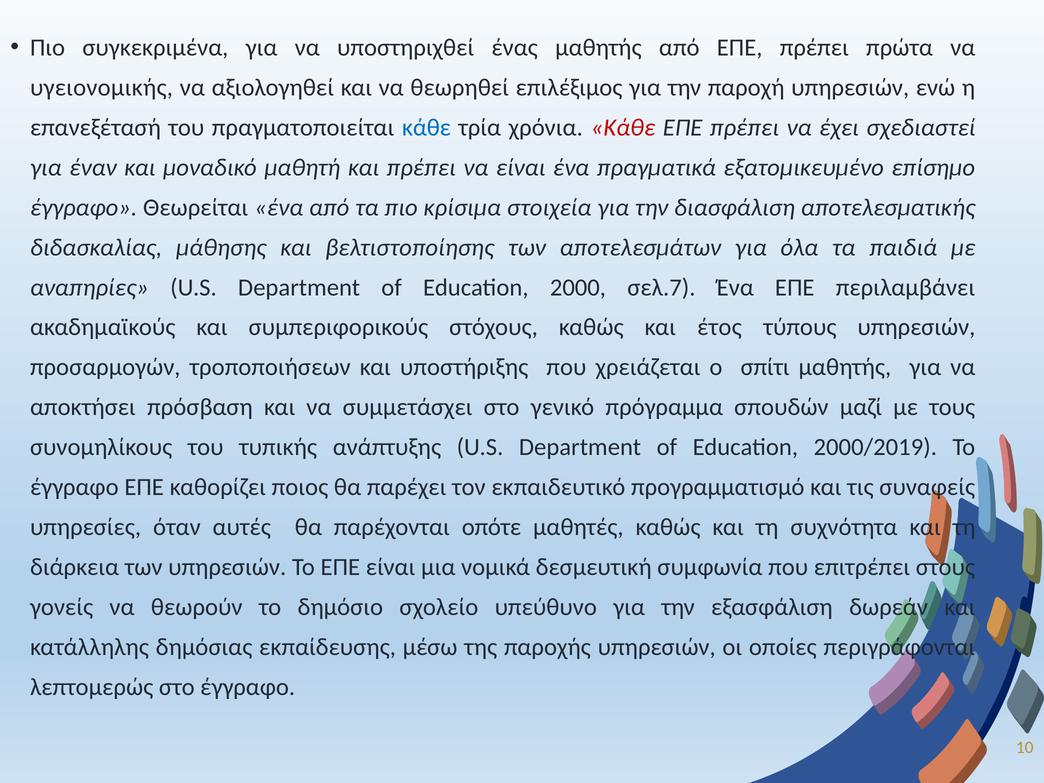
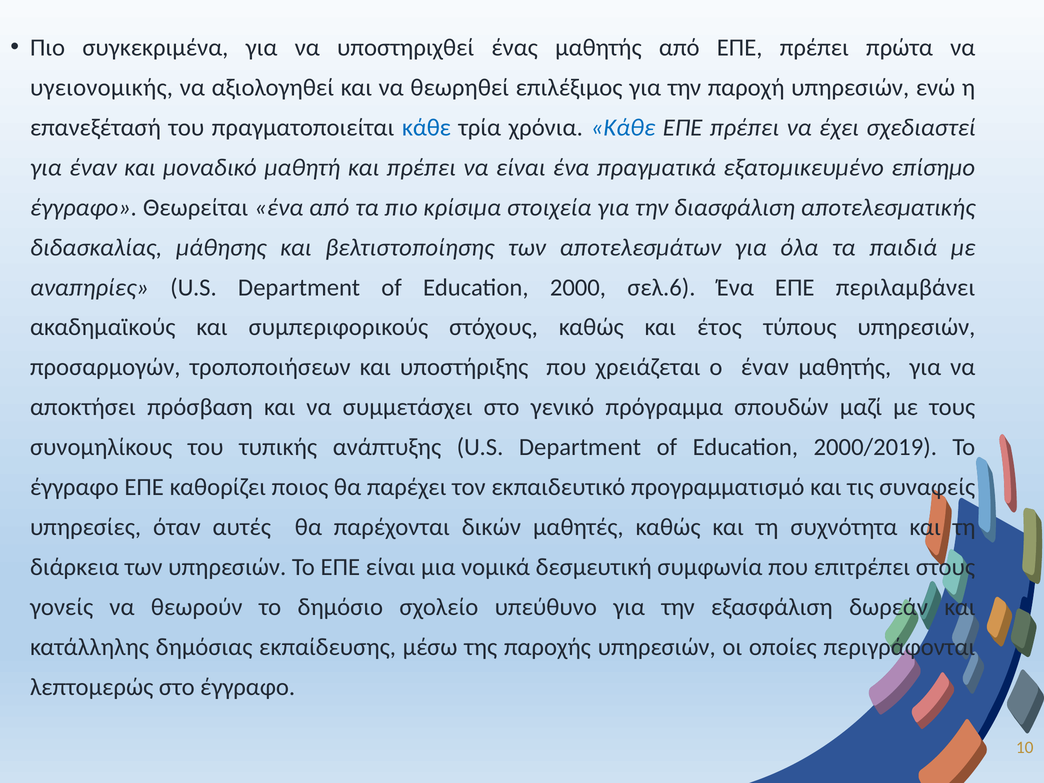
Κάθε colour: red -> blue (623, 128)
σελ.7: σελ.7 -> σελ.6 (661, 287)
ο σπίτι: σπίτι -> έναν (765, 367)
οπότε: οπότε -> δικών (491, 527)
